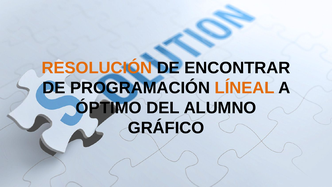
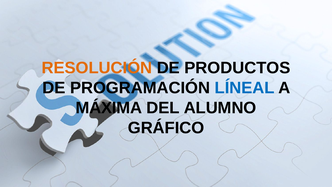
ENCONTRAR: ENCONTRAR -> PRODUCTOS (237, 68)
LÍNEAL colour: orange -> blue (245, 88)
ÓPTIMO: ÓPTIMO -> MÁXIMA (109, 108)
